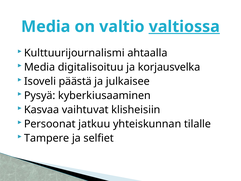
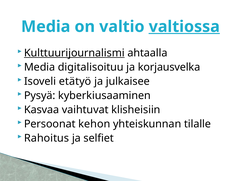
Kulttuurijournalismi underline: none -> present (74, 53)
päästä: päästä -> etätyö (75, 81)
jatkuu: jatkuu -> kehon (94, 124)
Tampere: Tampere -> Rahoitus (47, 138)
